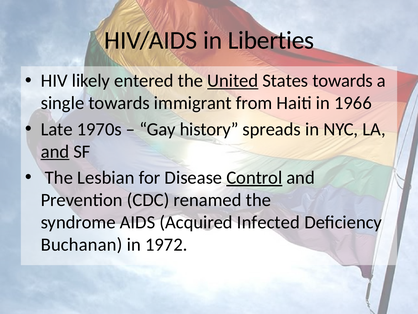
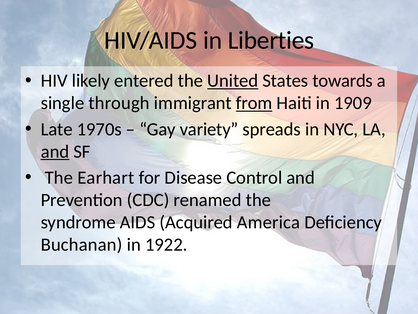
single towards: towards -> through (119, 103)
from underline: none -> present (254, 103)
1966: 1966 -> 1909 (353, 103)
history: history -> variety (209, 129)
Lesbian: Lesbian -> Earhart (106, 177)
Control underline: present -> none (254, 177)
Infected: Infected -> America (268, 222)
1972: 1972 -> 1922 (166, 244)
